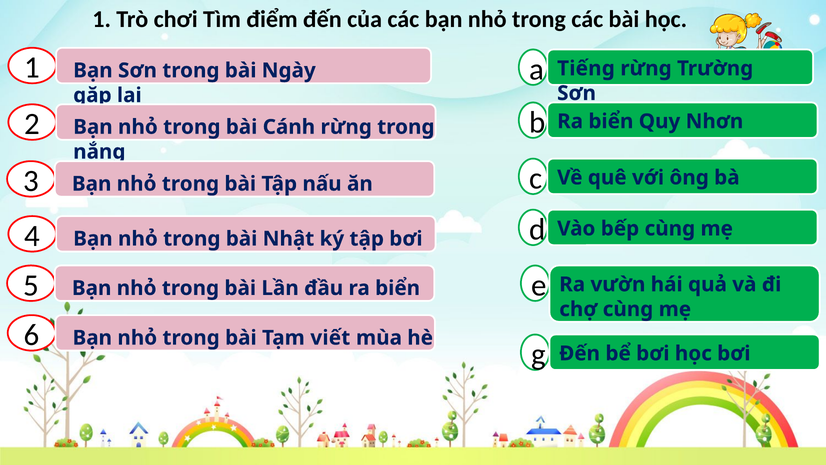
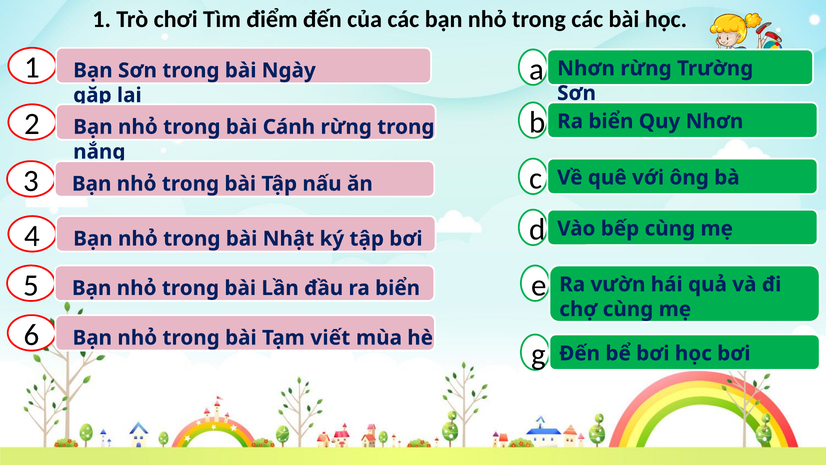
a Tiếng: Tiếng -> Nhơn (586, 68)
